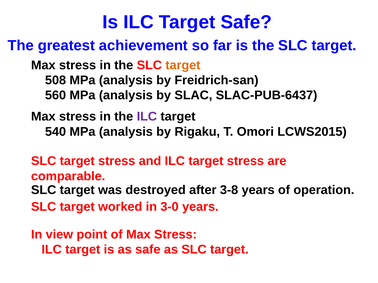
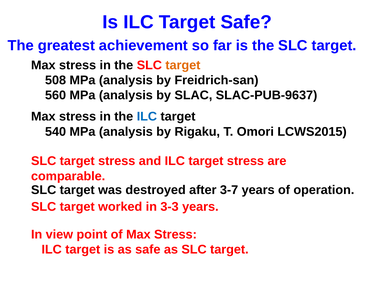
SLAC-PUB-6437: SLAC-PUB-6437 -> SLAC-PUB-9637 (267, 96)
ILC colour: purple -> blue (147, 117)
3-8: 3-8 -> 3-7 (229, 190)
3-0: 3-0 -> 3-3 (170, 207)
